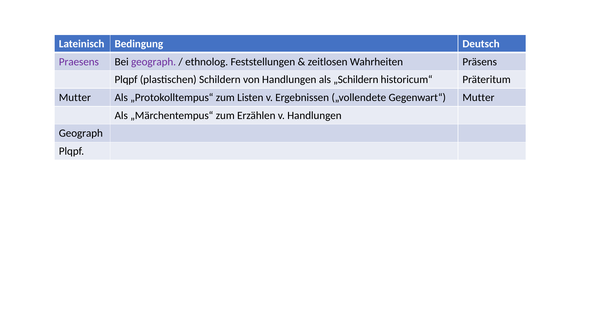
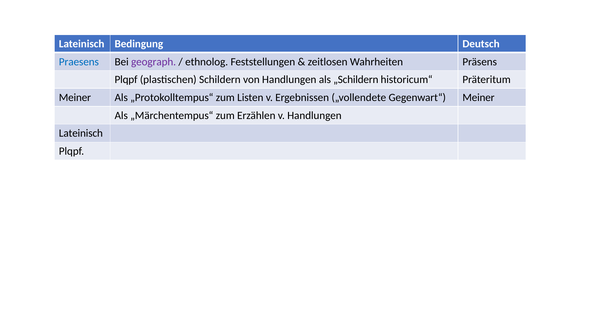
Praesens colour: purple -> blue (79, 62)
Mutter: Mutter -> Meiner (75, 98)
Gegenwart“ Mutter: Mutter -> Meiner (478, 98)
Geograph: Geograph -> Lateinisch (81, 133)
